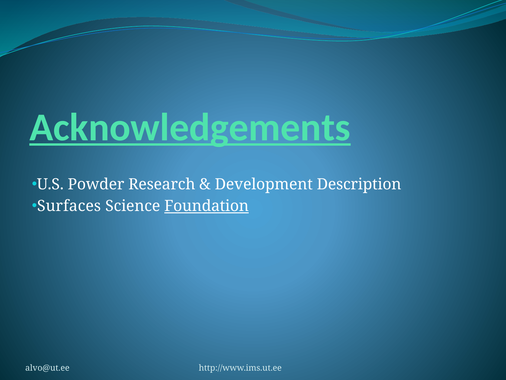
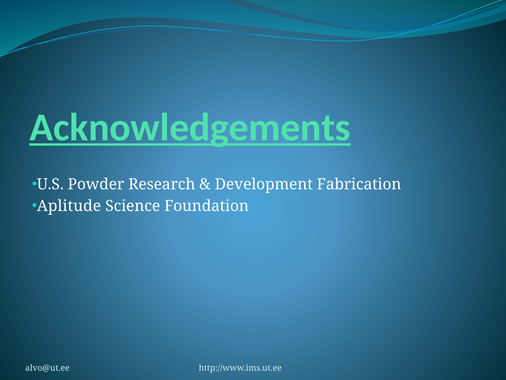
Description: Description -> Fabrication (359, 184)
Surfaces: Surfaces -> Aplitude (69, 206)
Foundation underline: present -> none (207, 206)
